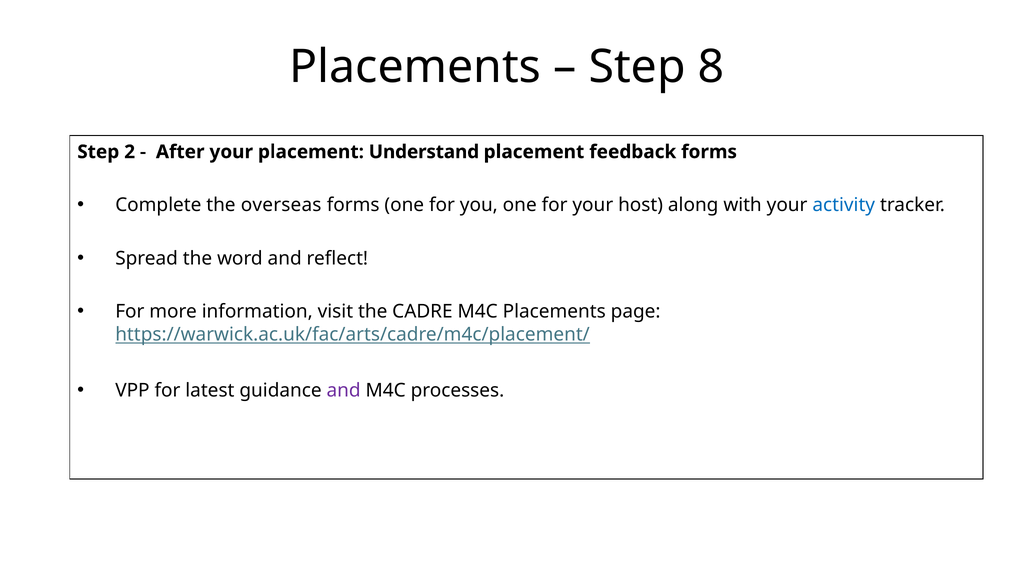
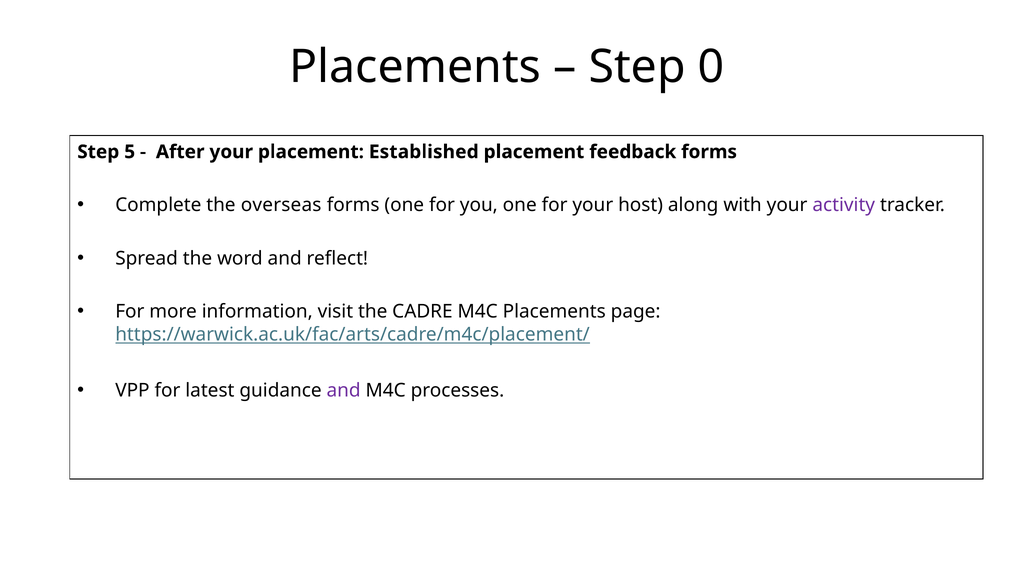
8: 8 -> 0 (711, 67)
2: 2 -> 5 (130, 152)
Understand: Understand -> Established (424, 152)
activity colour: blue -> purple (844, 205)
